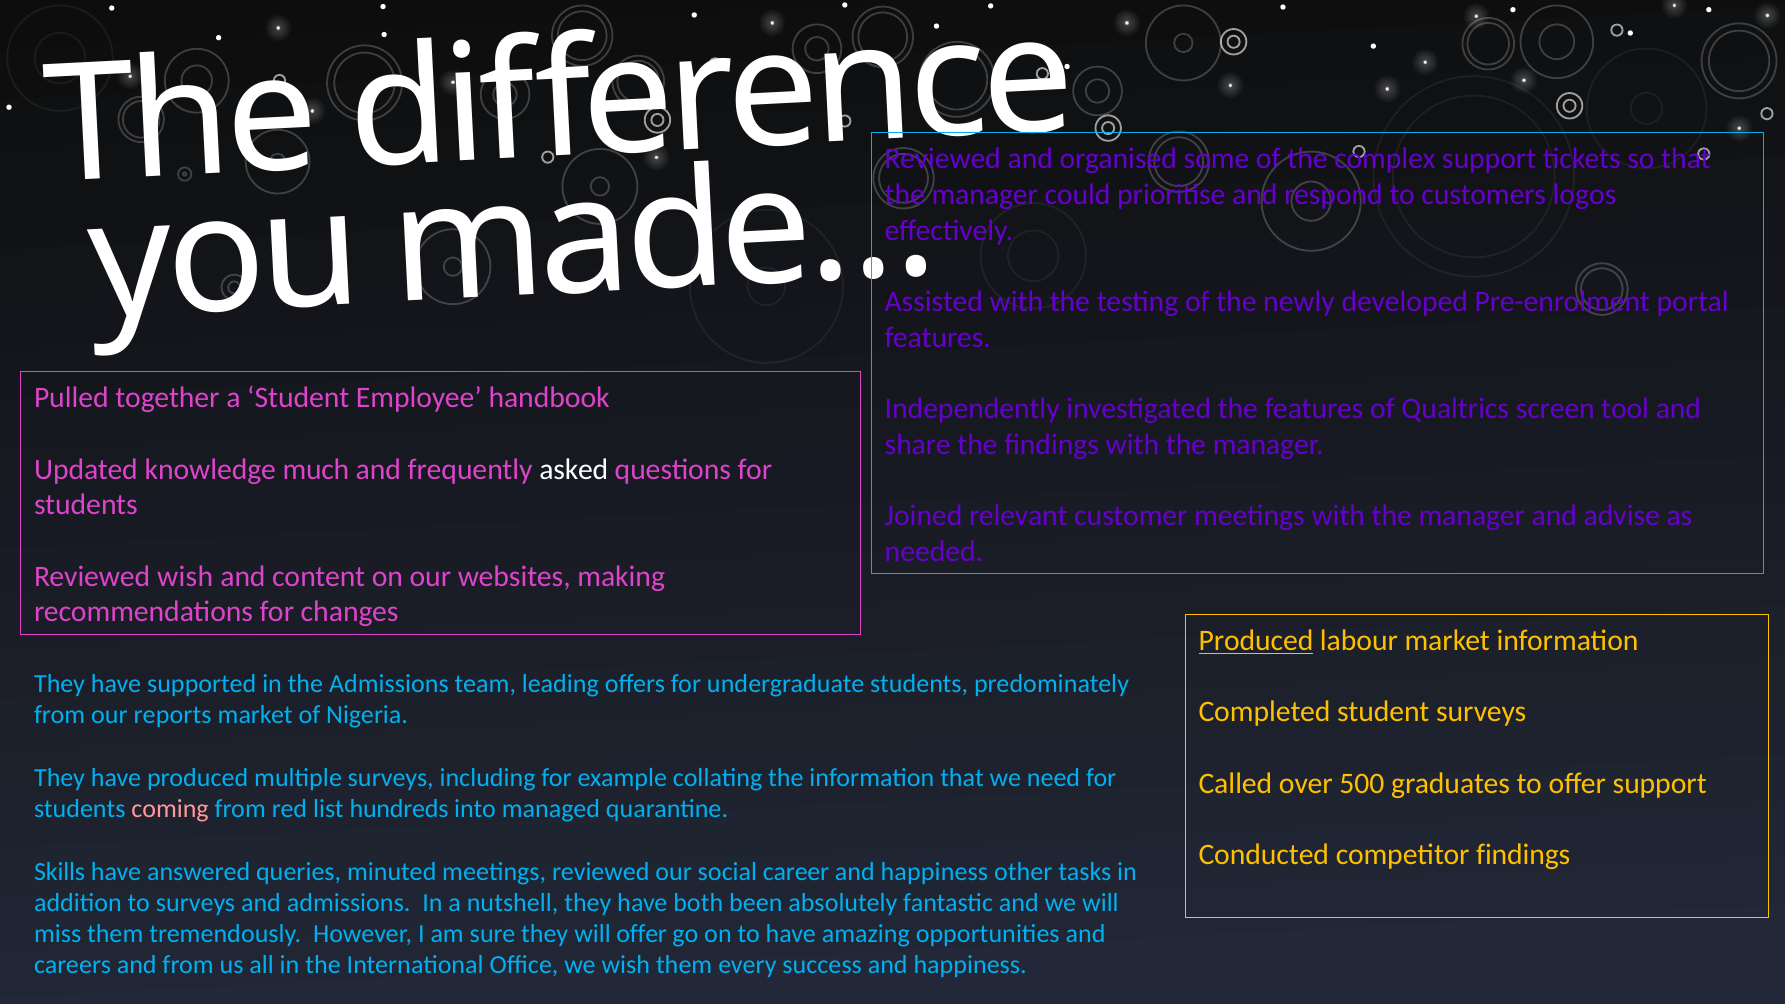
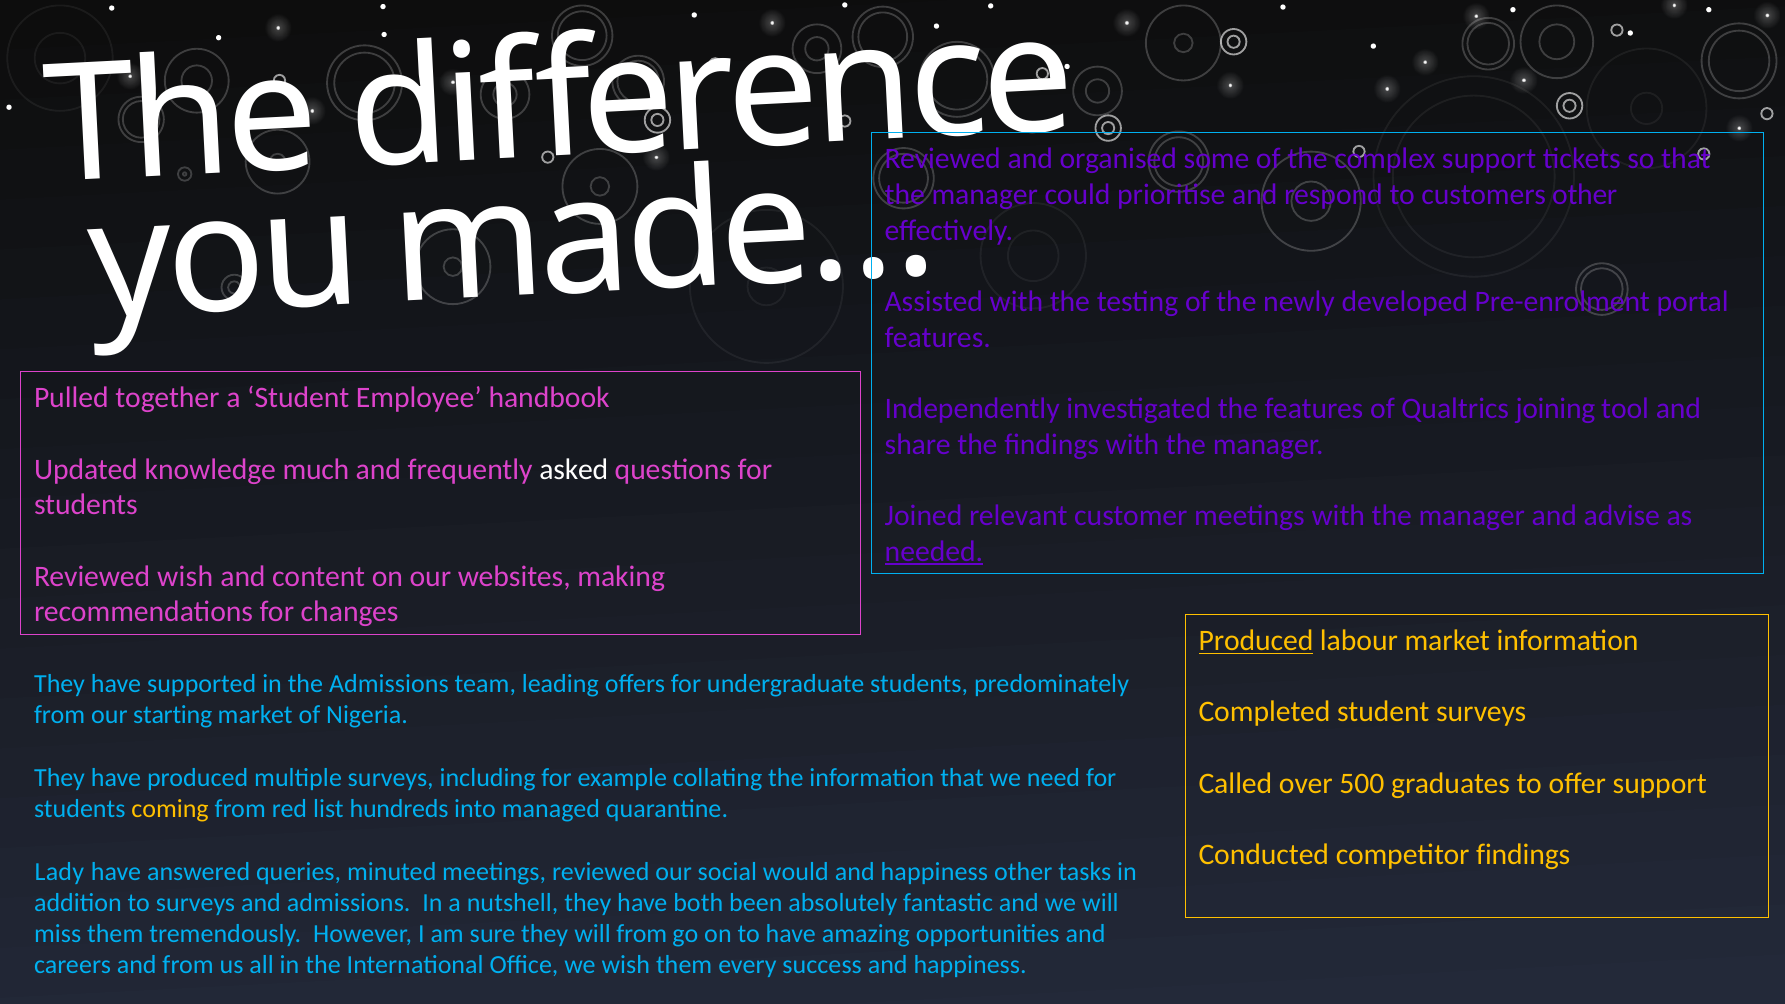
customers logos: logos -> other (1585, 195)
screen: screen -> joining (1555, 409)
needed underline: none -> present (934, 551)
reports: reports -> starting (173, 715)
coming colour: pink -> yellow (170, 809)
Skills: Skills -> Lady (59, 871)
career: career -> would (796, 871)
will offer: offer -> from (642, 934)
